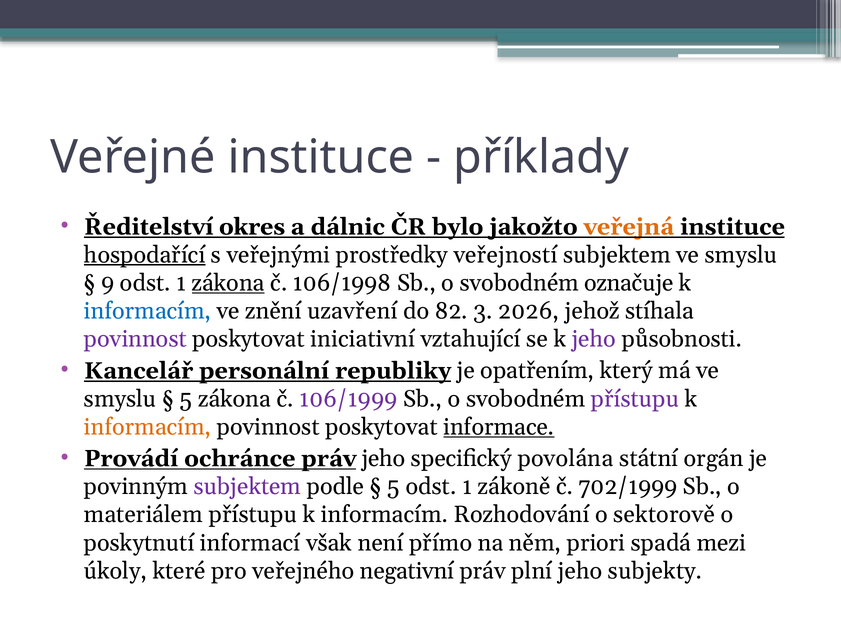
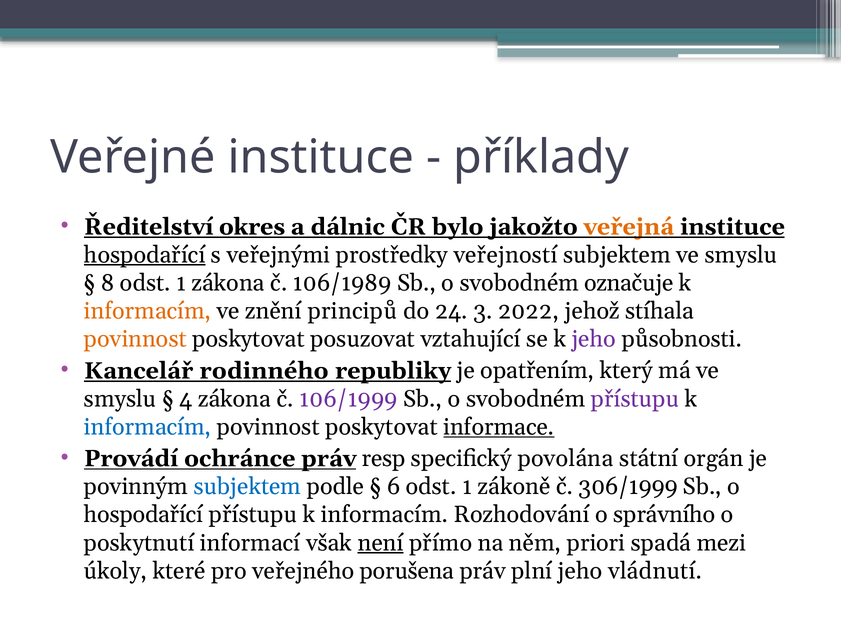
9: 9 -> 8 (108, 283)
zákona underline: present -> none (228, 283)
106/1998: 106/1998 -> 106/1989 (342, 283)
informacím colour: blue -> orange (148, 311)
uzavření: uzavření -> principů (352, 311)
82: 82 -> 24 (451, 311)
2026: 2026 -> 2022 (528, 311)
povinnost colour: purple -> orange (135, 339)
iniciativní: iniciativní -> posuzovat (363, 339)
personální: personální -> rodinného (264, 371)
5: 5 -> 4 (186, 399)
informacím colour: orange -> blue (148, 427)
práv jeho: jeho -> resp (384, 458)
subjektem colour: purple -> blue (247, 486)
5: 5 -> 6 (394, 486)
702/1999: 702/1999 -> 306/1999 (628, 486)
materiálem: materiálem -> hospodařící (144, 515)
sektorově: sektorově -> správního (664, 515)
není underline: none -> present (381, 543)
negativní: negativní -> porušena (407, 571)
subjekty: subjekty -> vládnutí (655, 571)
